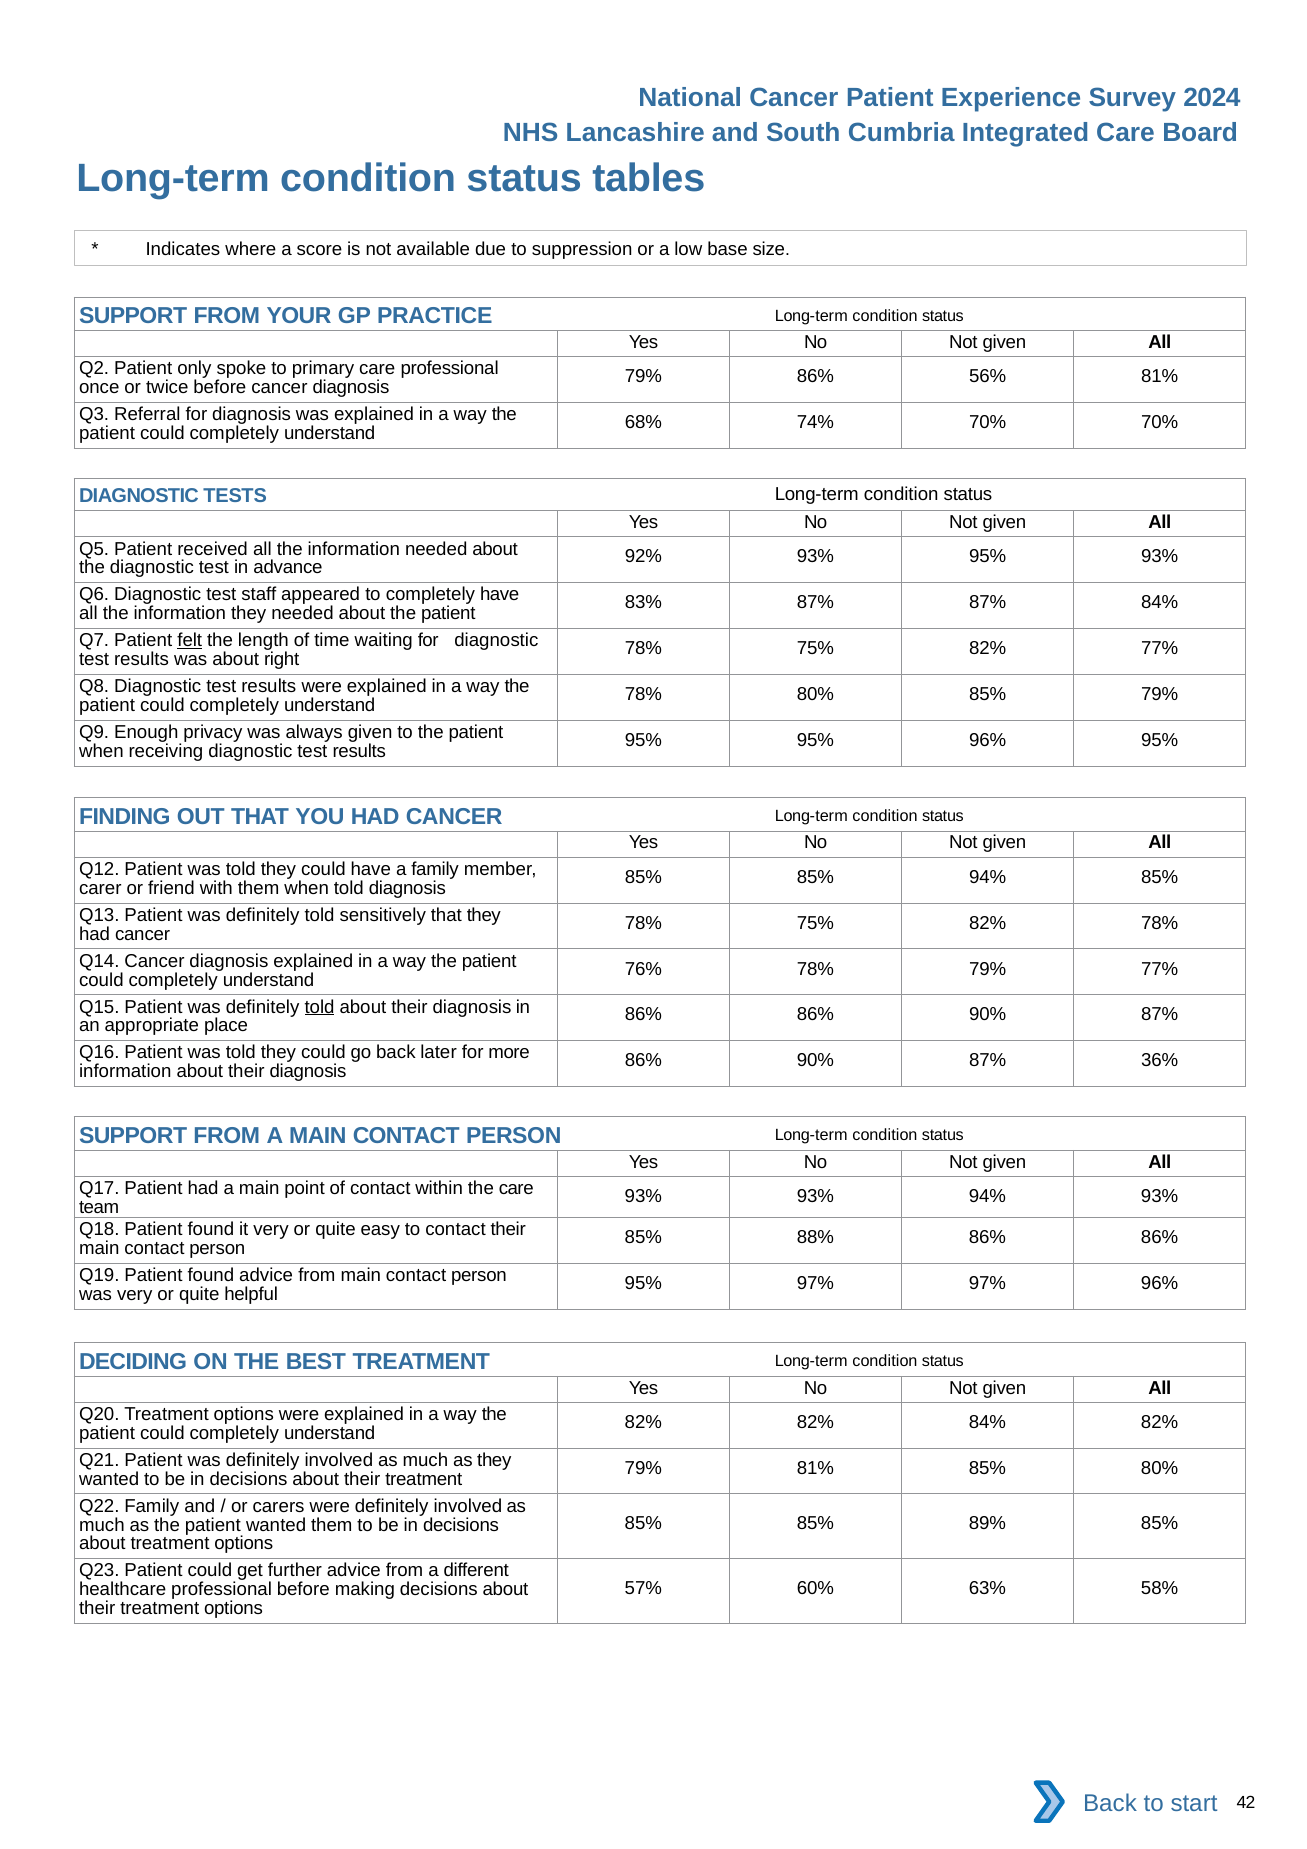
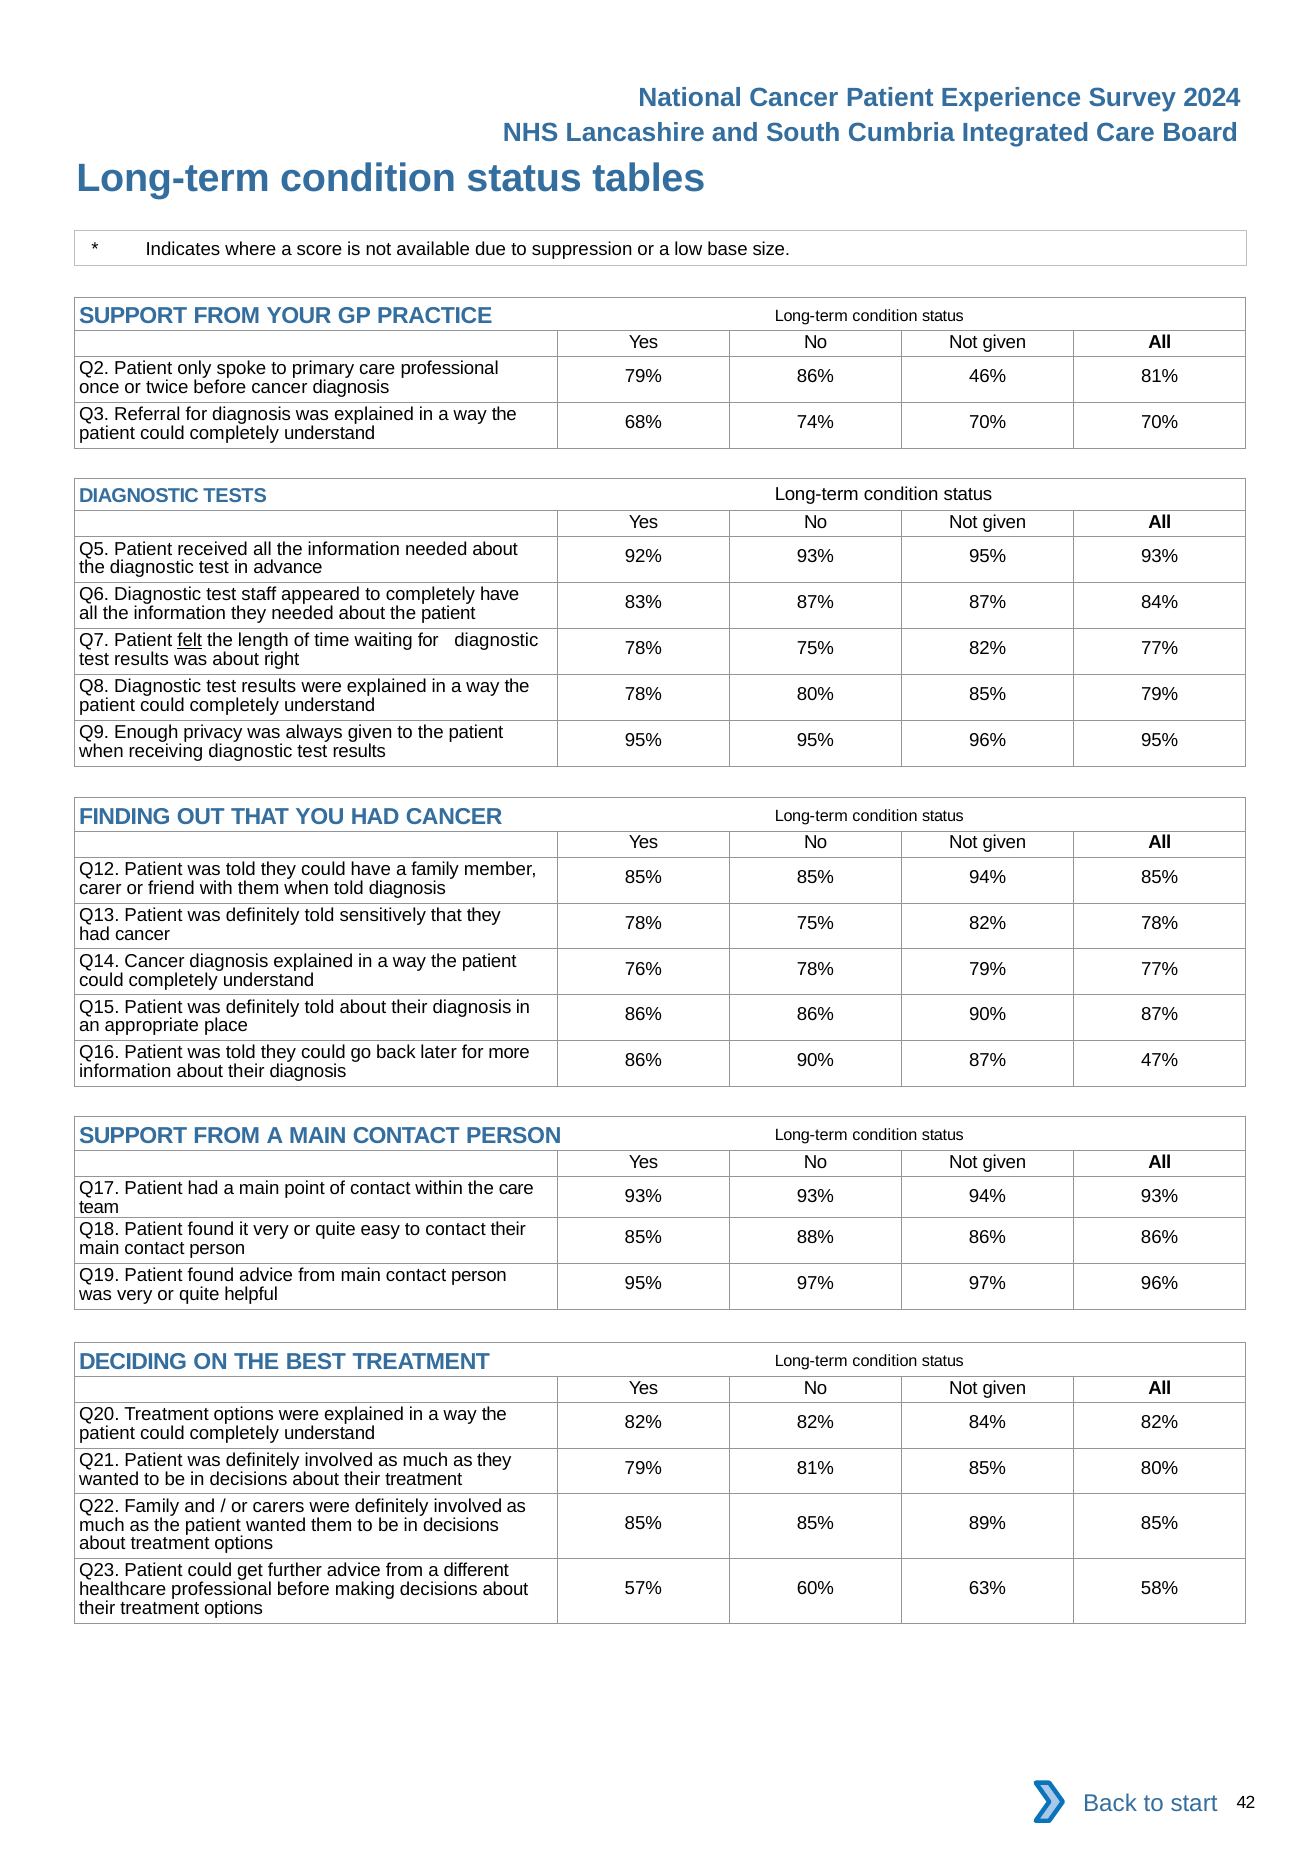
56%: 56% -> 46% (988, 377)
told underline: present -> none (320, 1007)
36%: 36% -> 47% (1160, 1061)
